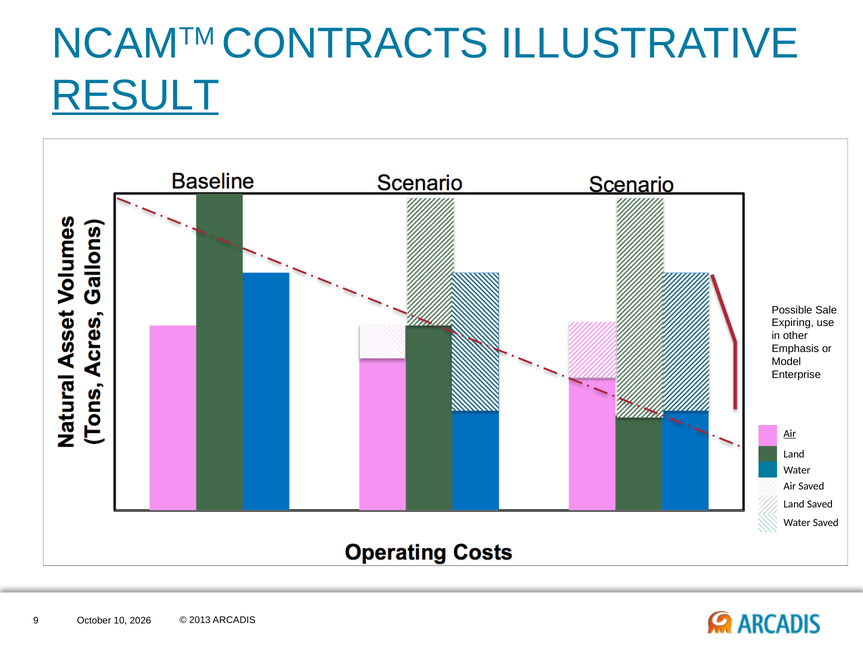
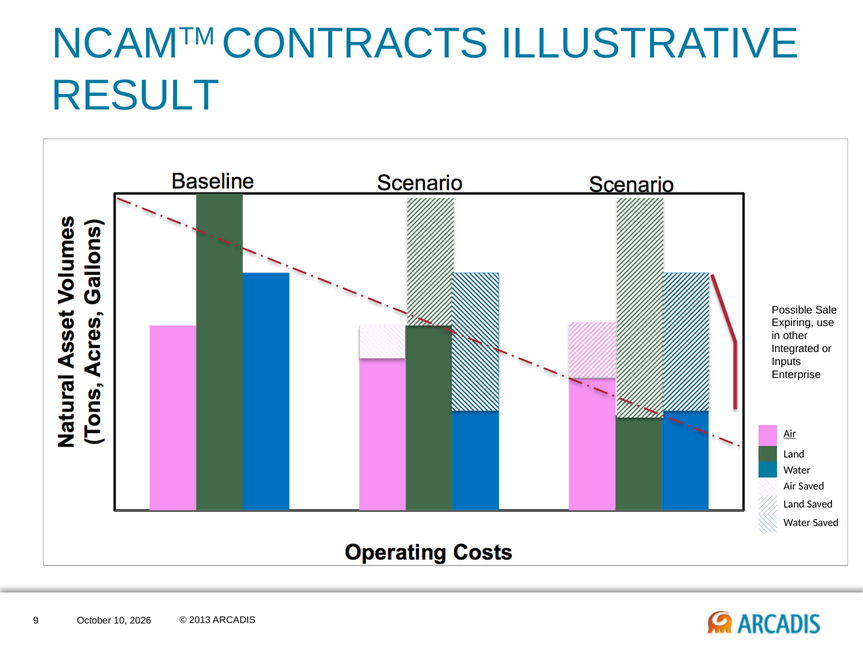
RESULT underline: present -> none (135, 95)
Emphasis: Emphasis -> Integrated (795, 349)
Model: Model -> Inputs (786, 362)
